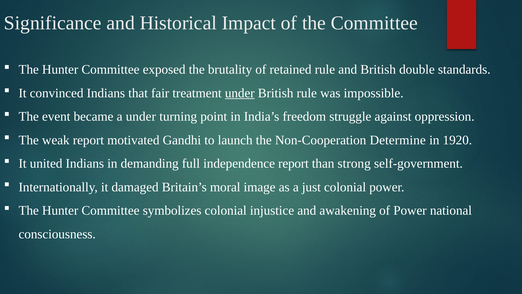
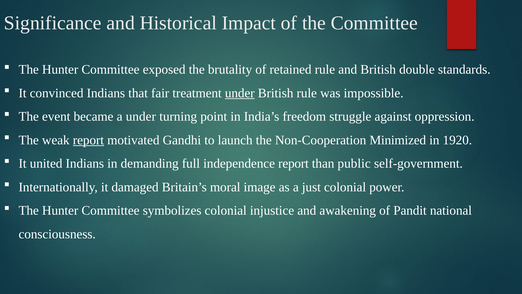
report underline: none -> present (88, 140)
Determine: Determine -> Minimized (398, 140)
strong: strong -> public (354, 163)
of Power: Power -> Pandit (410, 210)
